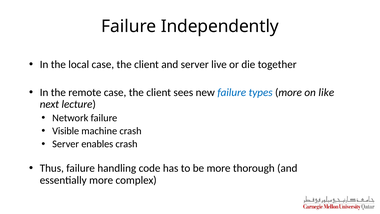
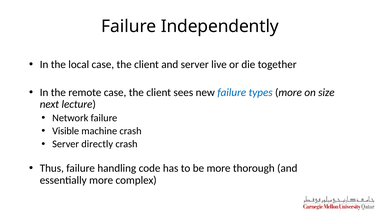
like: like -> size (326, 92)
enables: enables -> directly (97, 144)
